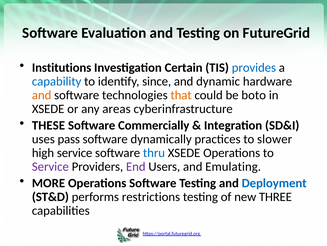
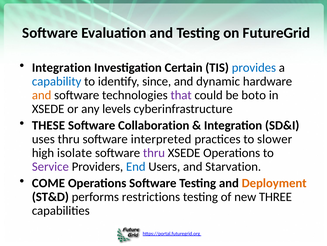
Institutions: Institutions -> Integration (62, 67)
that colour: orange -> purple (181, 95)
areas: areas -> levels (117, 109)
Commercially: Commercially -> Collaboration (154, 125)
uses pass: pass -> thru (69, 139)
dynamically: dynamically -> interpreted (161, 139)
high service: service -> isolate (74, 152)
thru colour: blue -> purple (154, 152)
End colour: purple -> blue (136, 166)
Emulating: Emulating -> Starvation (233, 166)
MORE: MORE -> COME (48, 183)
Deployment colour: blue -> orange (274, 183)
